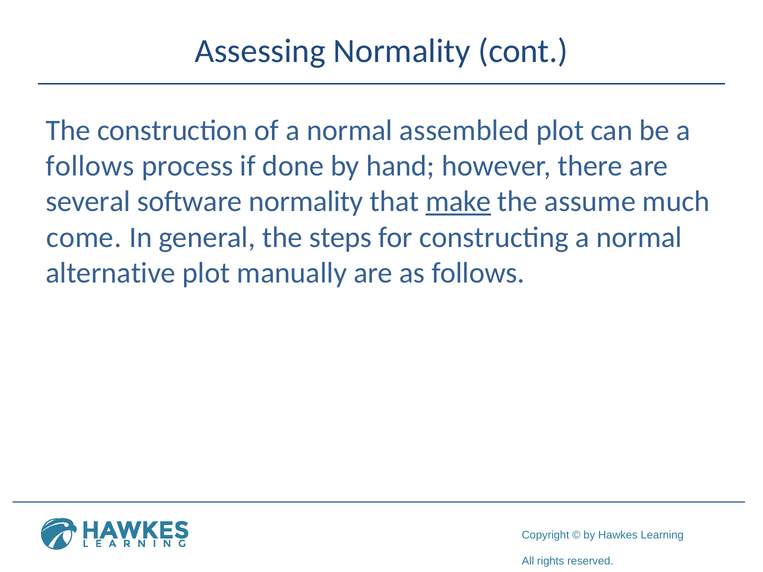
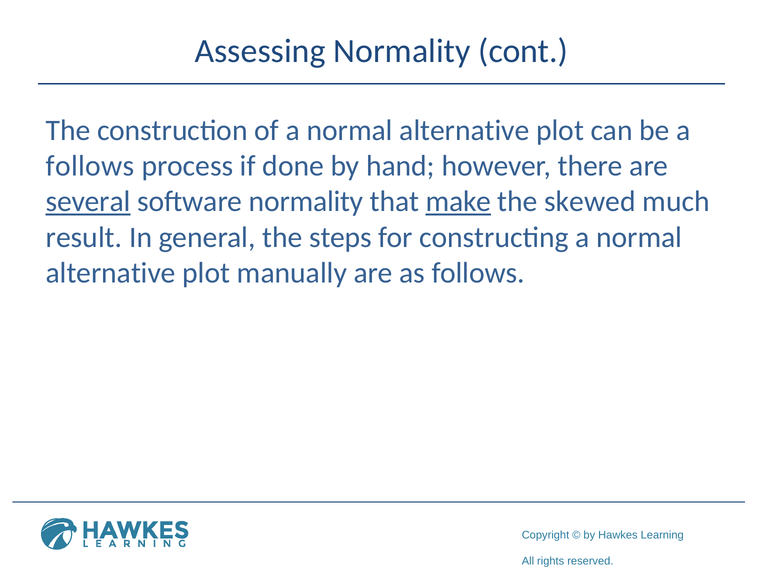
of a normal assembled: assembled -> alternative (464, 130)
several underline: none -> present (88, 202)
assume: assume -> skewed (590, 202)
come: come -> result (84, 237)
